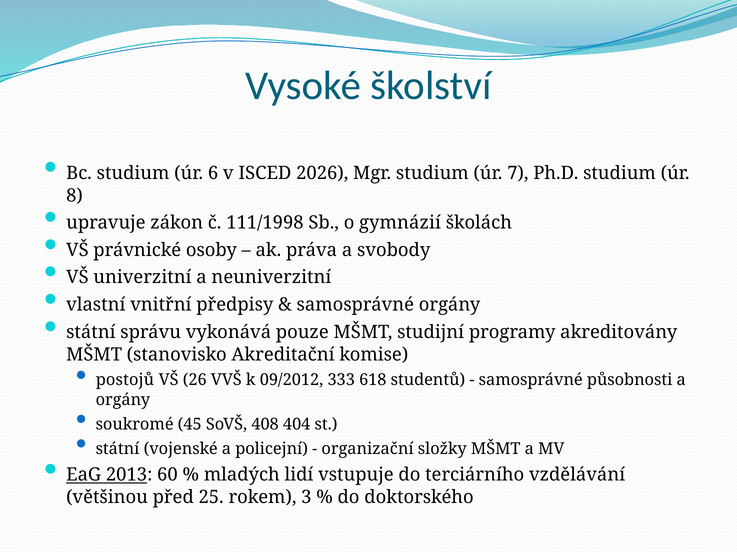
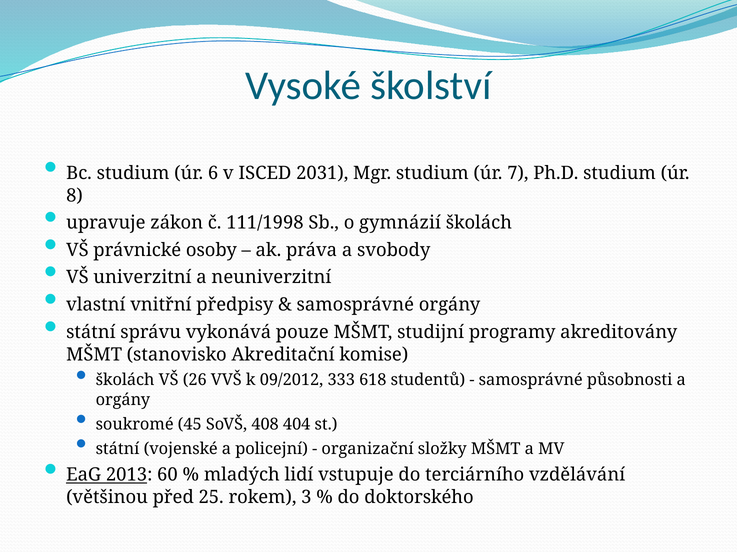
2026: 2026 -> 2031 (322, 173)
postojů: postojů -> školách (125, 380)
